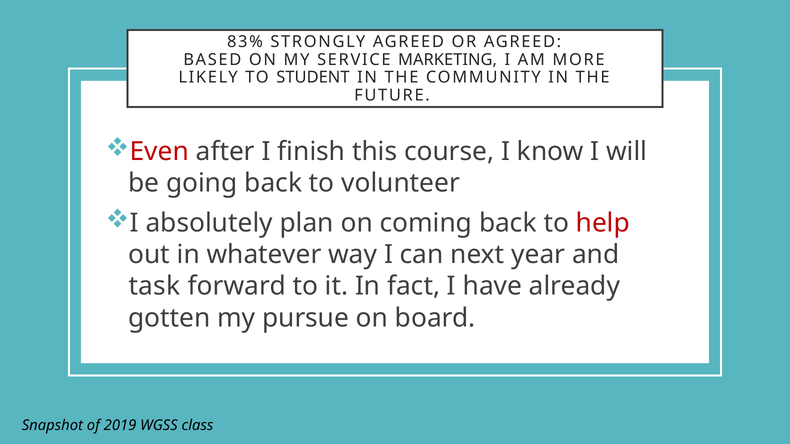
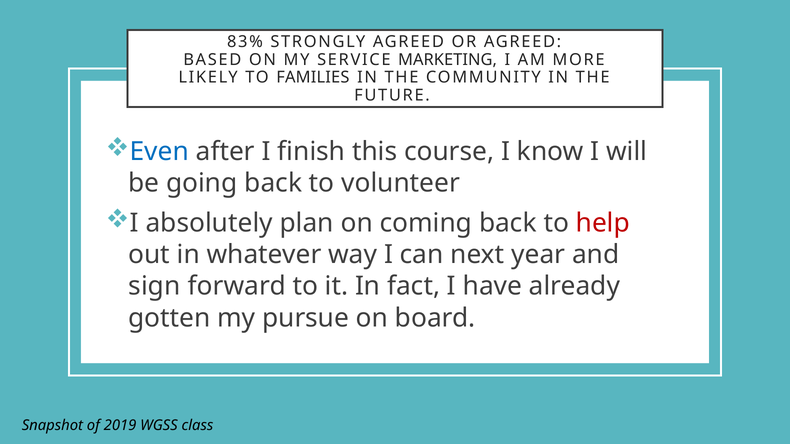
STUDENT: STUDENT -> FAMILIES (313, 77)
Even colour: red -> blue (159, 152)
task: task -> sign (154, 287)
